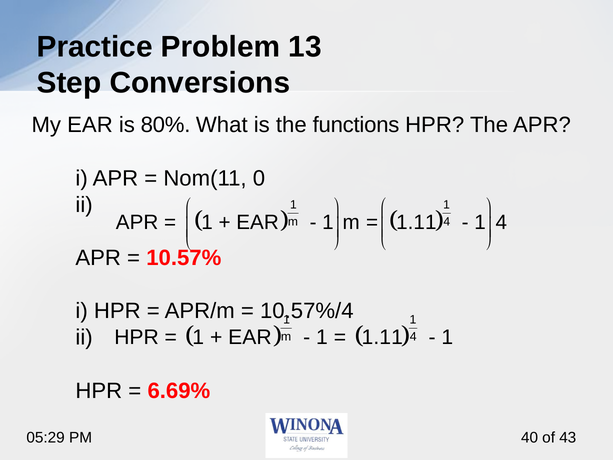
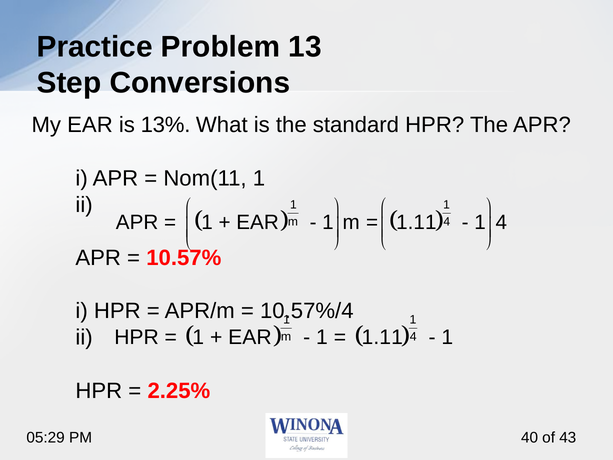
80%: 80% -> 13% (166, 125)
functions: functions -> standard (356, 125)
Nom(11 0: 0 -> 1 (259, 178)
6.69%: 6.69% -> 2.25% (179, 391)
